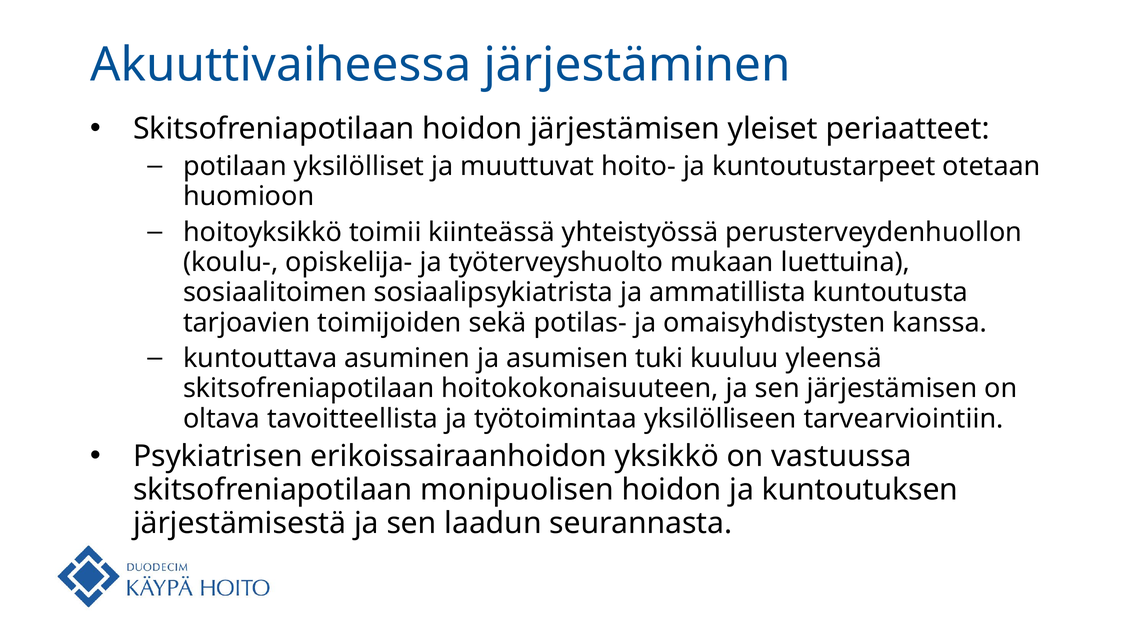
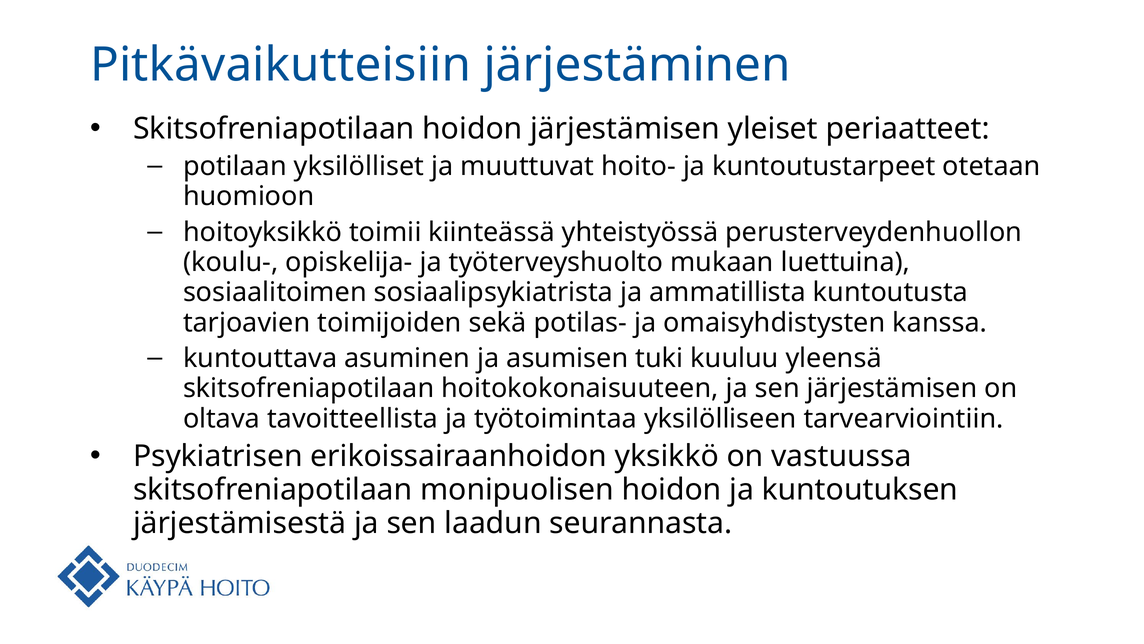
Akuuttivaiheessa: Akuuttivaiheessa -> Pitkävaikutteisiin (281, 65)
